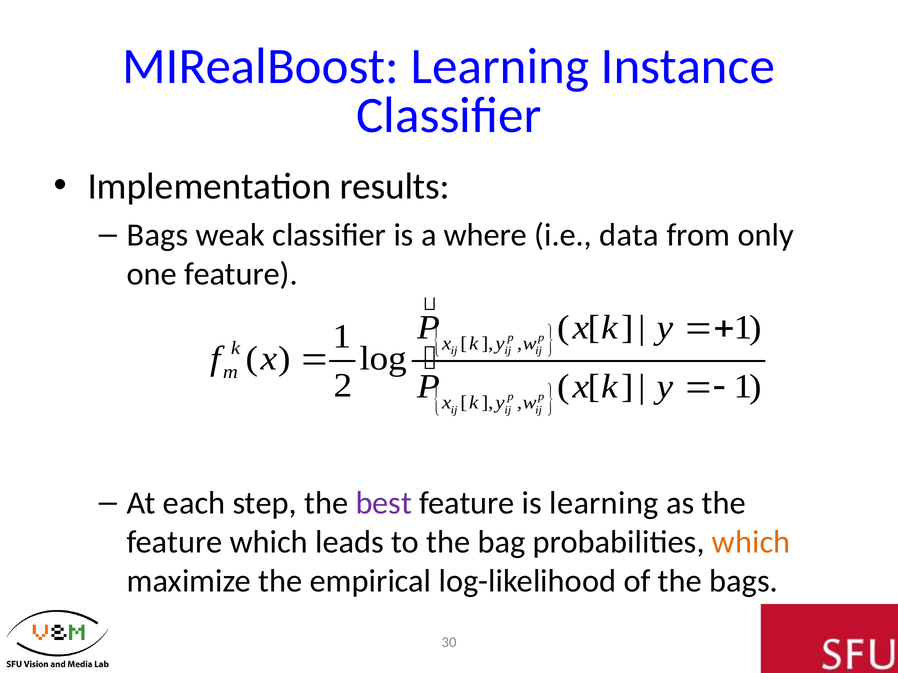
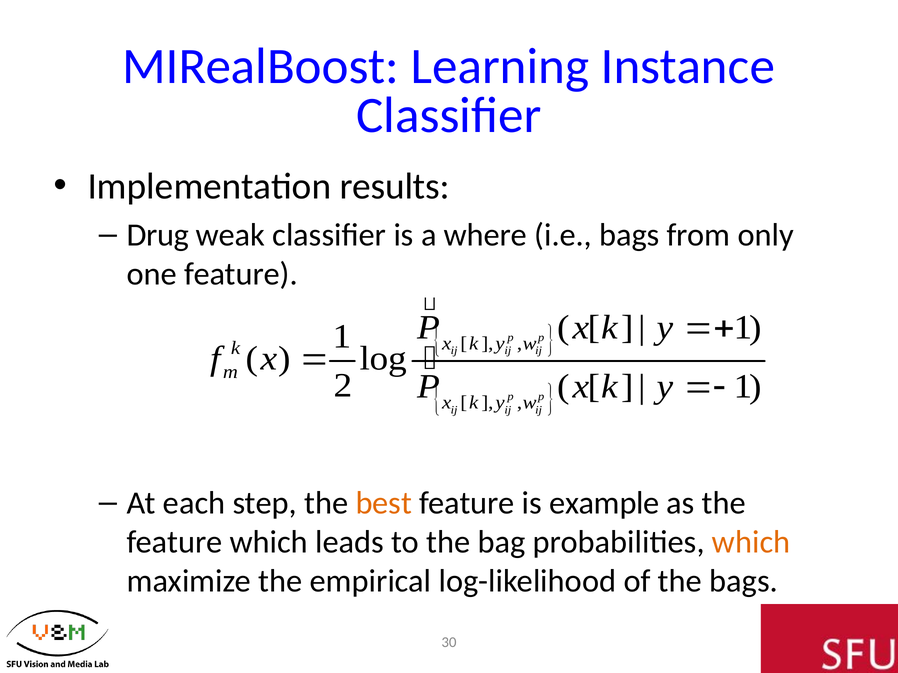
Bags: Bags -> Drug (158, 235)
i.e data: data -> bags (629, 235)
best colour: purple -> orange (384, 504)
is learning: learning -> example (604, 504)
